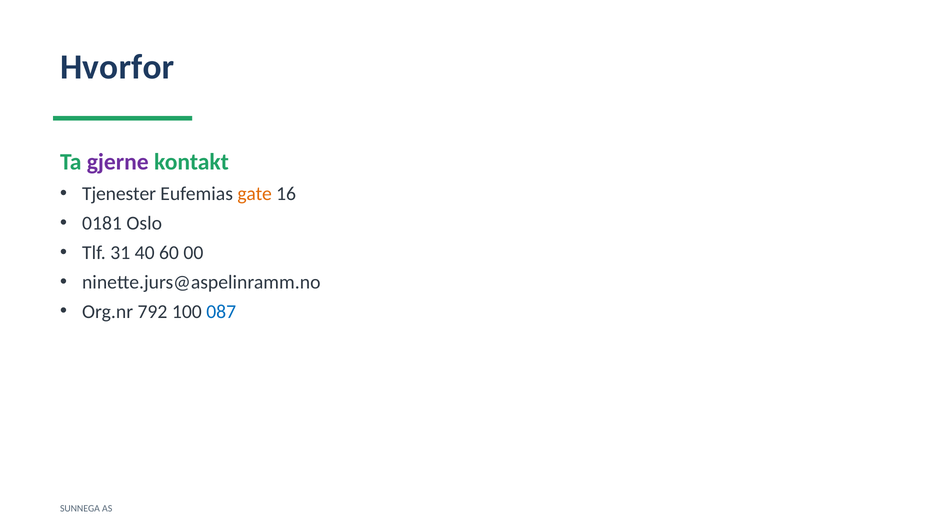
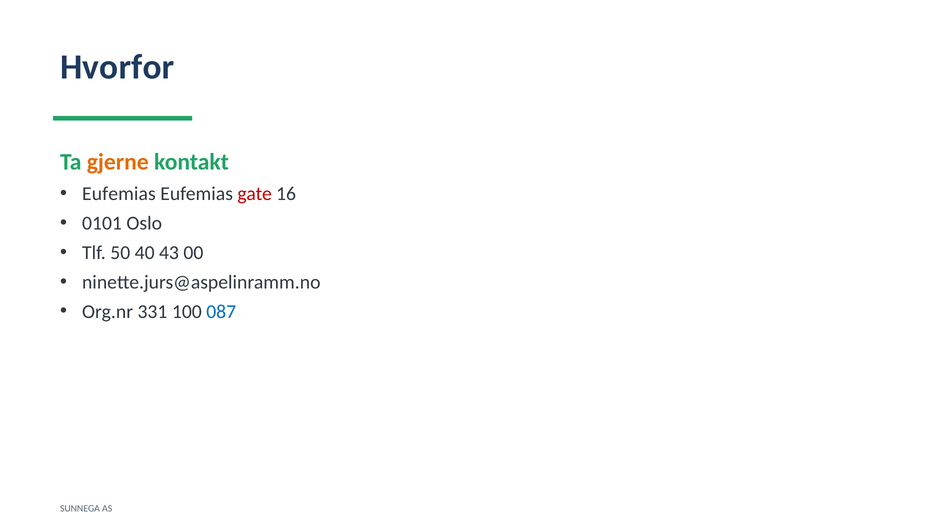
gjerne colour: purple -> orange (118, 162)
Tjenester: Tjenester -> Eufemias (119, 194)
gate colour: orange -> red (255, 194)
0181: 0181 -> 0101 (102, 223)
31: 31 -> 50 (120, 253)
60: 60 -> 43 (169, 253)
792: 792 -> 331 (152, 312)
